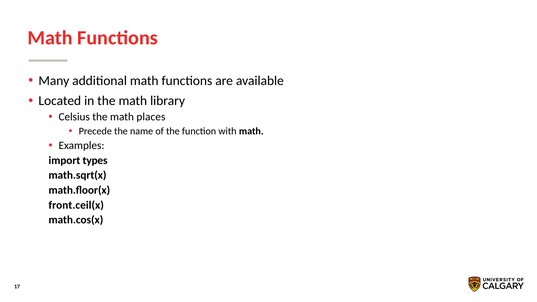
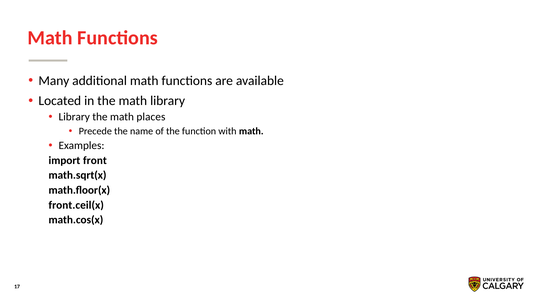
Celsius: Celsius -> Library (74, 117)
types: types -> front (95, 160)
